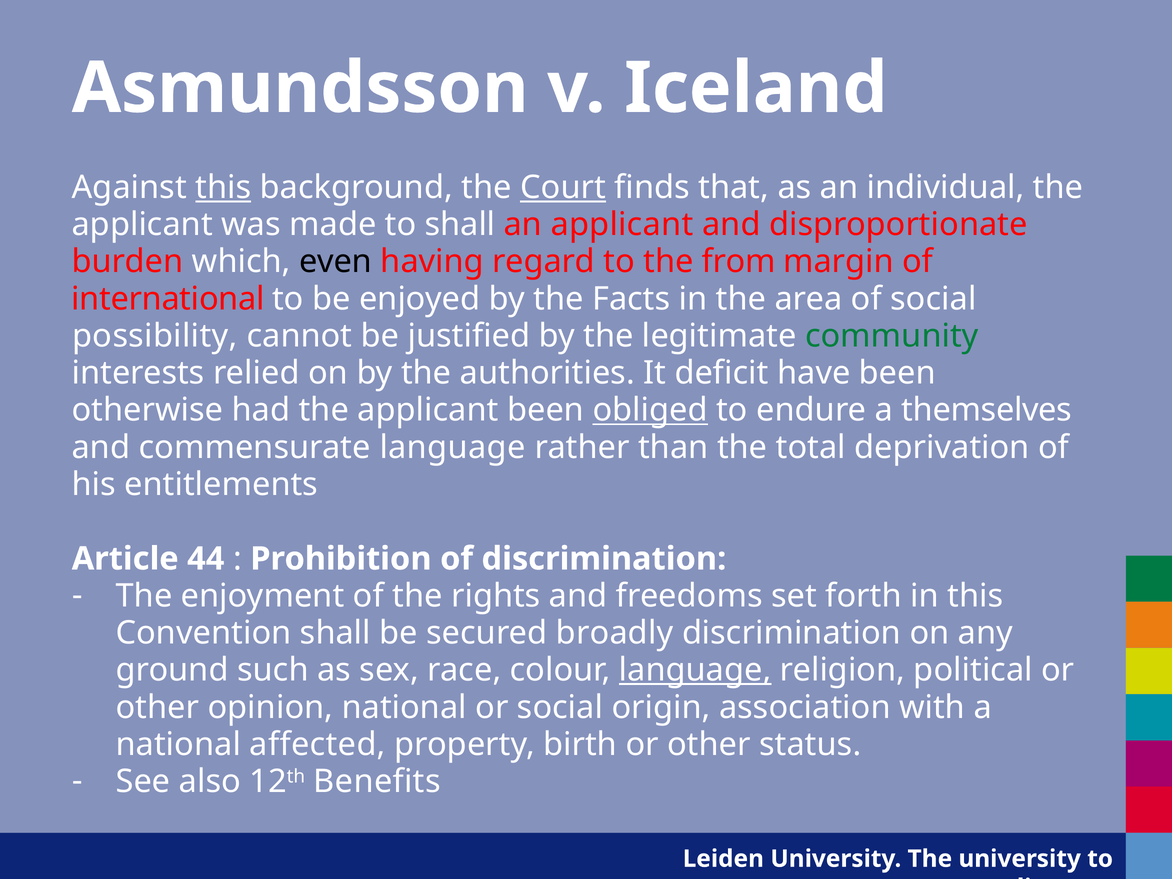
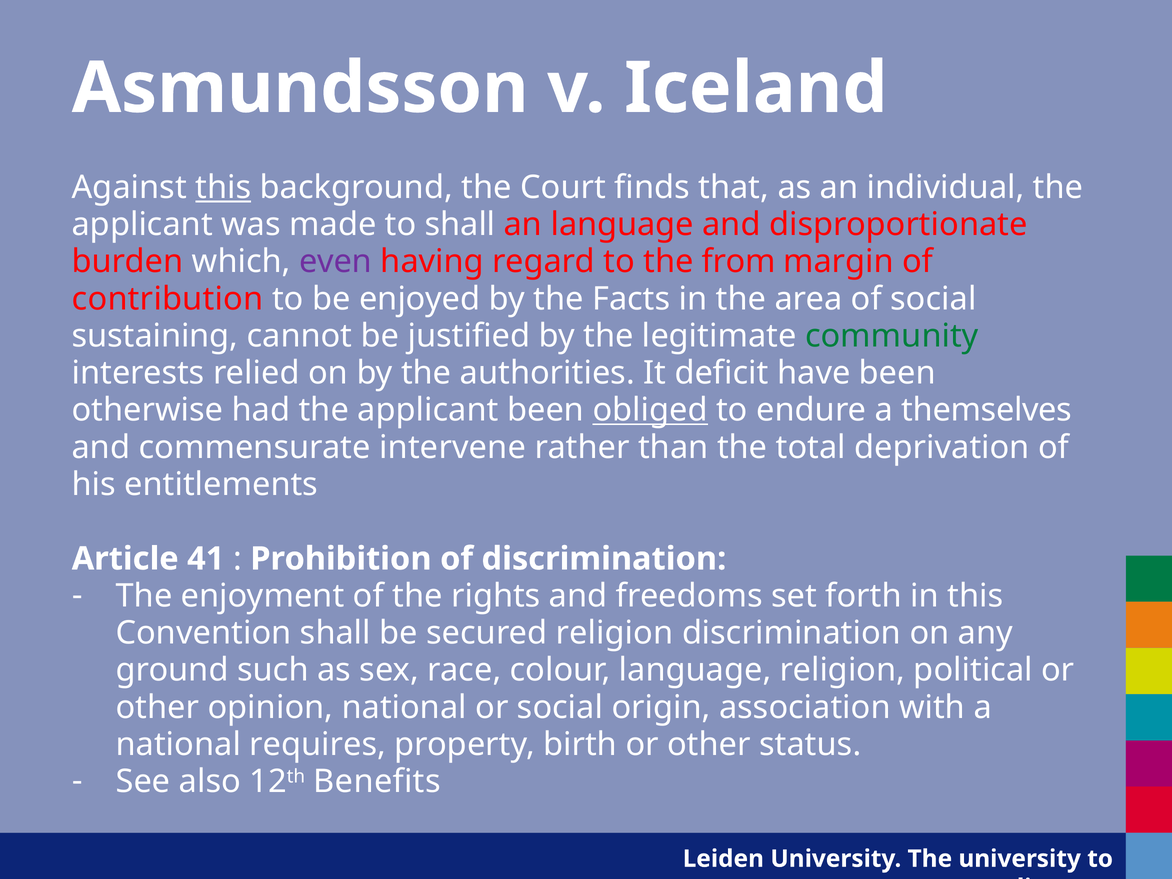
Court underline: present -> none (563, 187)
an applicant: applicant -> language (622, 225)
even colour: black -> purple (336, 262)
international: international -> contribution (168, 299)
possibility: possibility -> sustaining (155, 336)
commensurate language: language -> intervene (453, 447)
44: 44 -> 41 (206, 559)
secured broadly: broadly -> religion (615, 633)
language underline: present -> none (695, 670)
affected: affected -> requires (318, 744)
